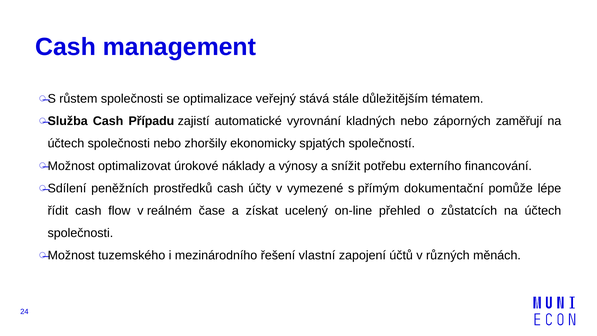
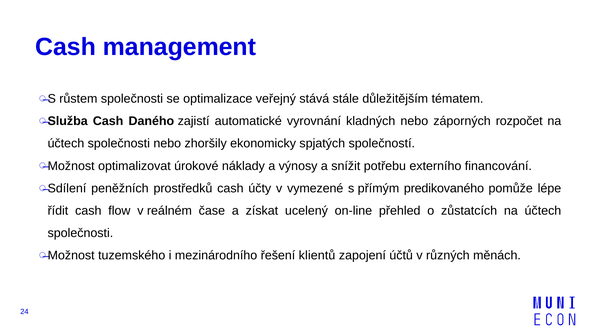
Případu: Případu -> Daného (151, 121)
zaměřují: zaměřují -> rozpočet (519, 121)
dokumentační: dokumentační -> predikovaného (444, 188)
vlastní: vlastní -> klientů (317, 255)
